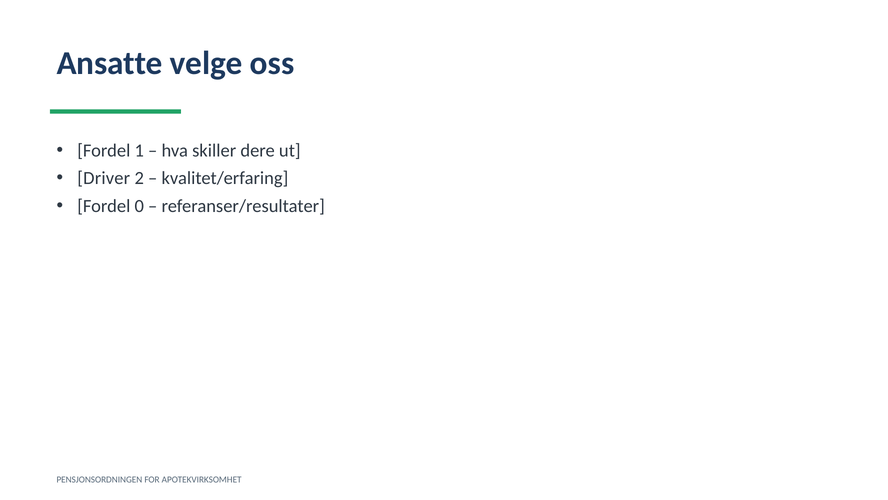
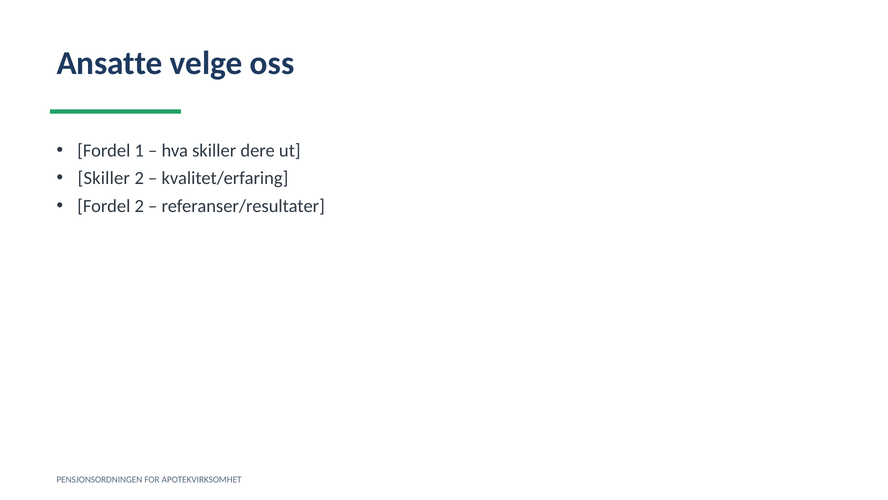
Driver: Driver -> Skiller (104, 178)
Fordel 0: 0 -> 2 (139, 206)
